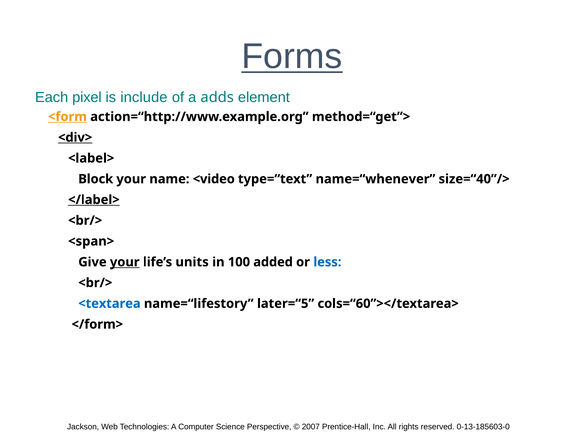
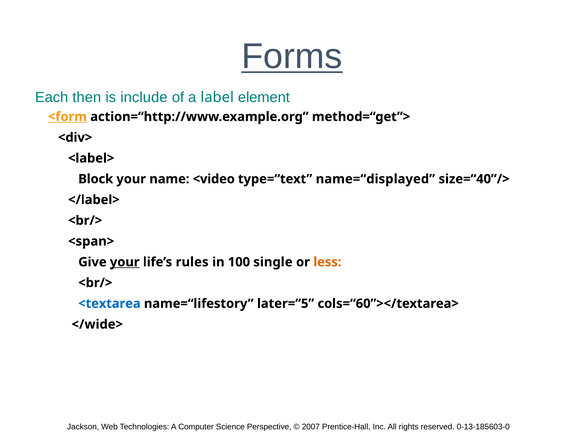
pixel: pixel -> then (87, 97)
adds: adds -> label (217, 97)
<div> underline: present -> none (75, 137)
name=“whenever: name=“whenever -> name=“displayed (375, 179)
</label> underline: present -> none (94, 200)
units: units -> rules (192, 262)
added: added -> single (273, 262)
less colour: blue -> orange (327, 262)
</form>: </form> -> </wide> (97, 324)
